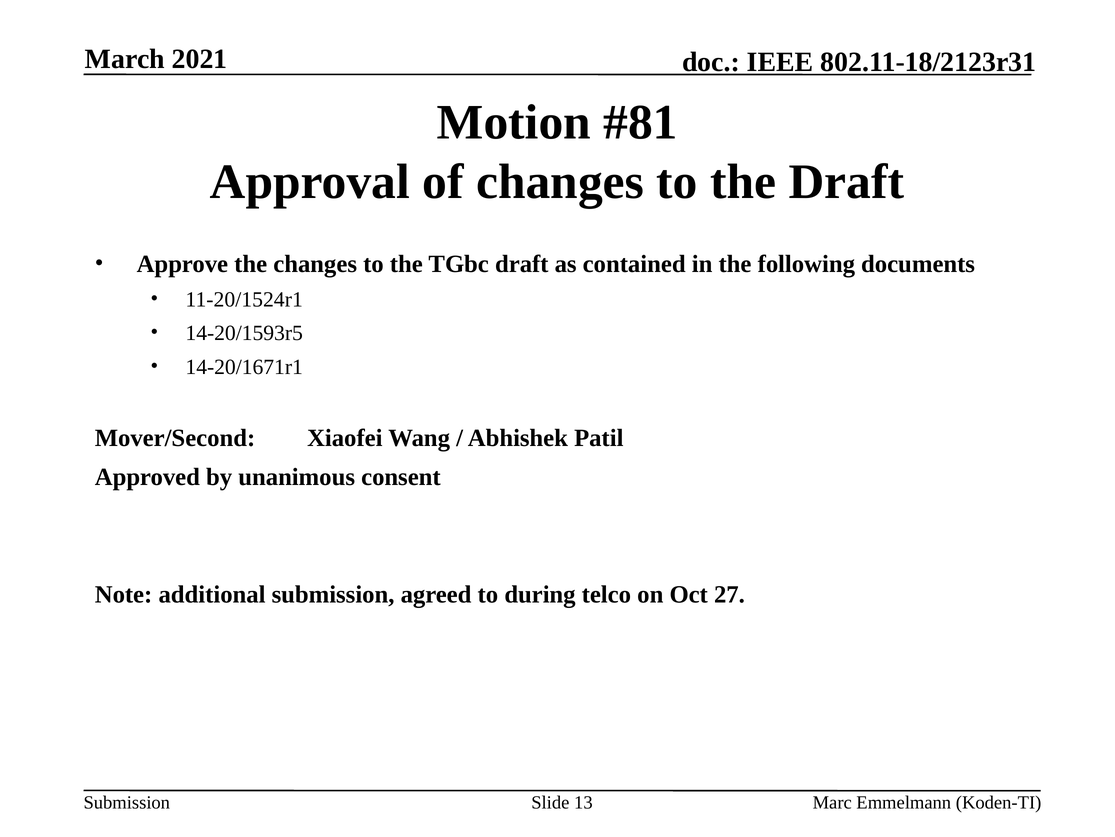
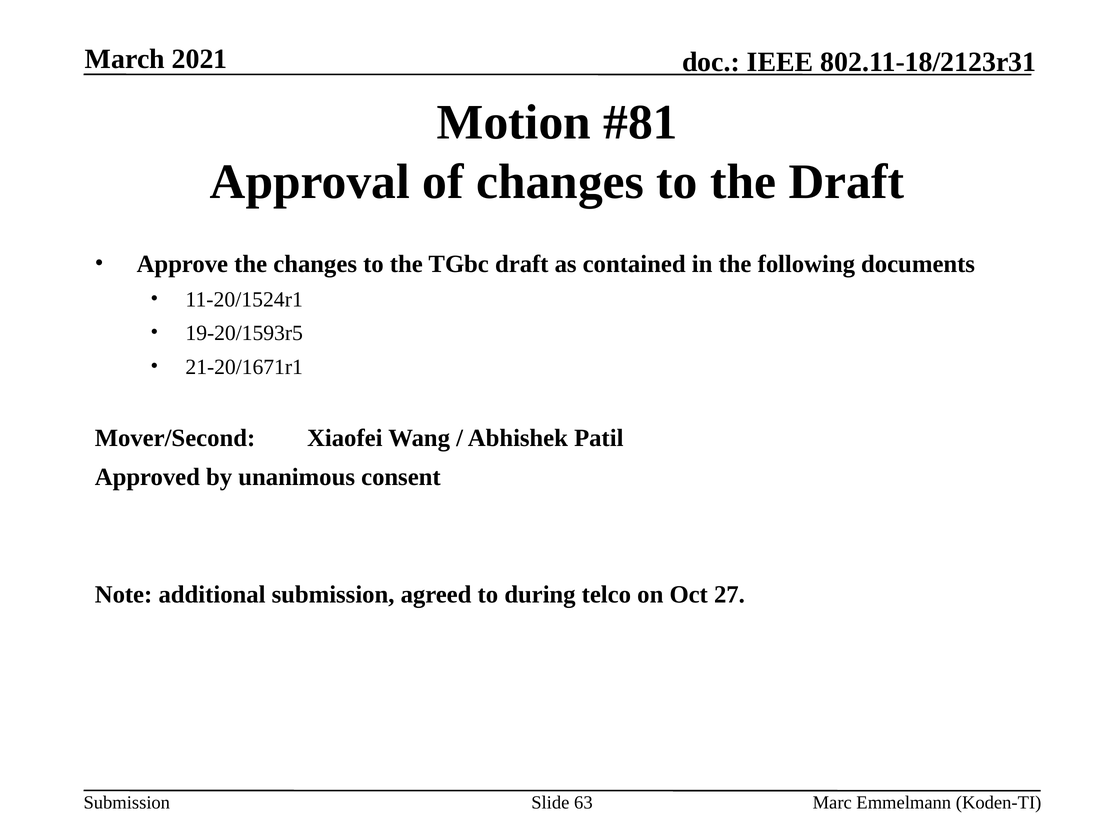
14-20/1593r5: 14-20/1593r5 -> 19-20/1593r5 (244, 333)
14-20/1671r1: 14-20/1671r1 -> 21-20/1671r1 (244, 367)
13: 13 -> 63 (583, 802)
